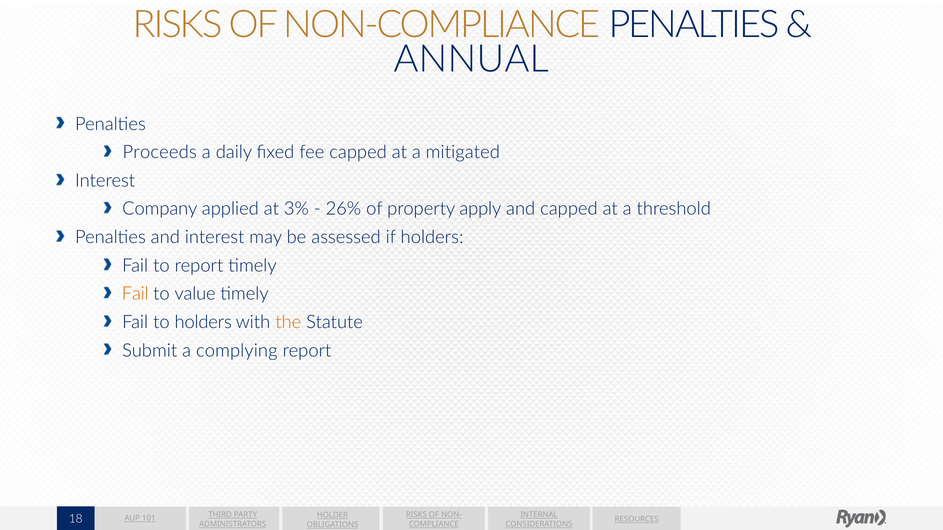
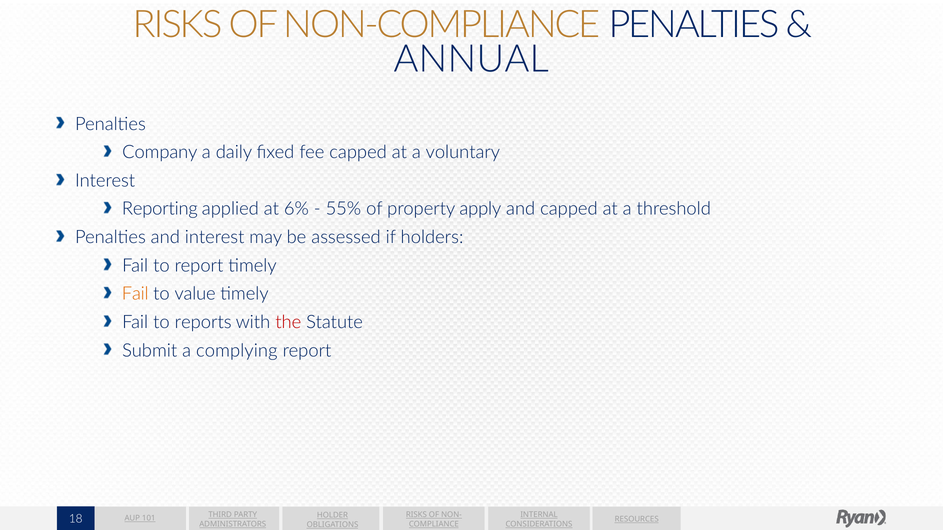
Proceeds: Proceeds -> Company (160, 152)
mitigated: mitigated -> voluntary (463, 152)
Company: Company -> Reporting (160, 209)
3%: 3% -> 6% (296, 209)
26%: 26% -> 55% (343, 209)
to holders: holders -> reports (203, 322)
the colour: orange -> red (288, 322)
